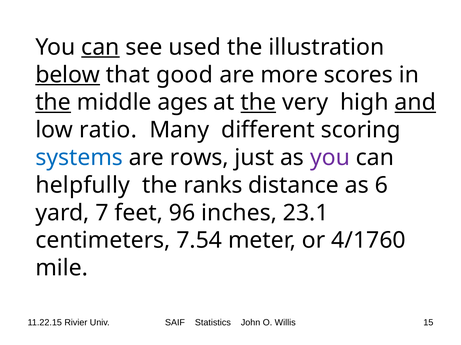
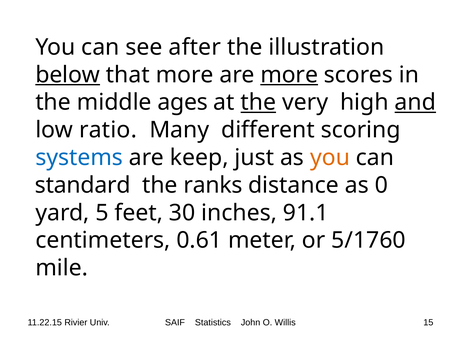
can underline: present -> none (100, 47)
used: used -> after (195, 47)
that good: good -> more (185, 75)
more underline: none -> present (289, 75)
the underline: present -> none (53, 103)
rows: rows -> keep (199, 158)
you colour: purple -> orange (330, 158)
helpfully: helpfully -> standard (83, 186)
6: 6 -> 0 (381, 186)
7: 7 -> 5 (102, 213)
96: 96 -> 30 (182, 213)
23.1: 23.1 -> 91.1 (306, 213)
7.54: 7.54 -> 0.61 (199, 241)
4/1760: 4/1760 -> 5/1760 (369, 241)
